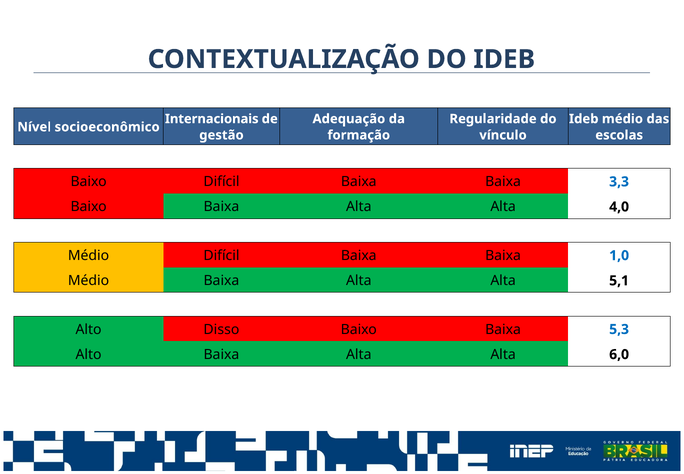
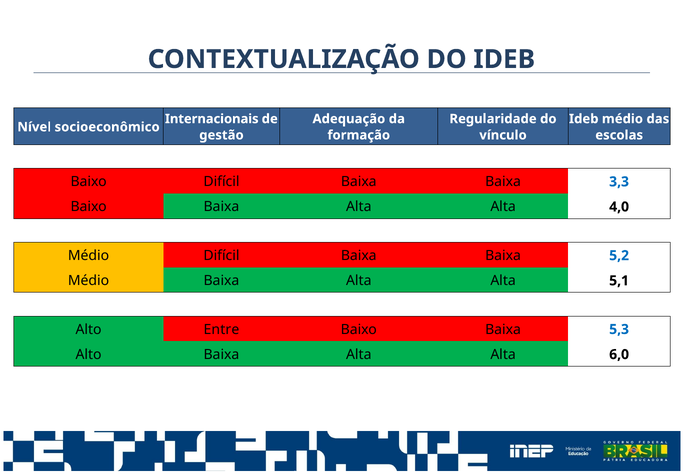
1,0: 1,0 -> 5,2 (619, 255)
Disso: Disso -> Entre (221, 329)
